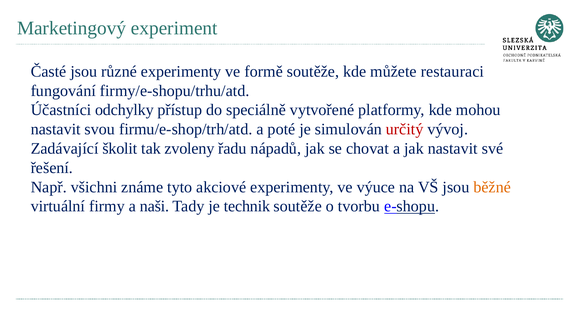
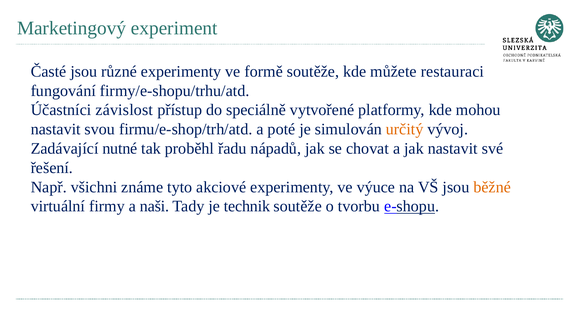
odchylky: odchylky -> závislost (124, 110)
určitý colour: red -> orange (405, 129)
školit: školit -> nutné (120, 149)
zvoleny: zvoleny -> proběhl (189, 149)
